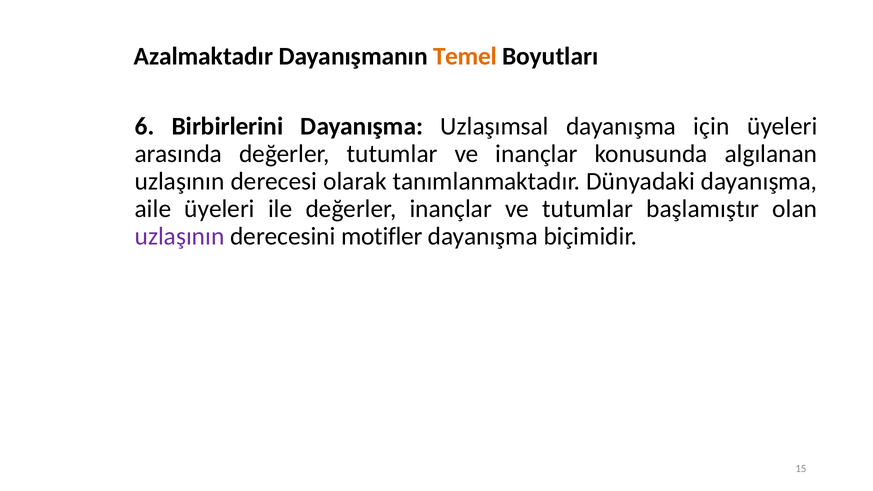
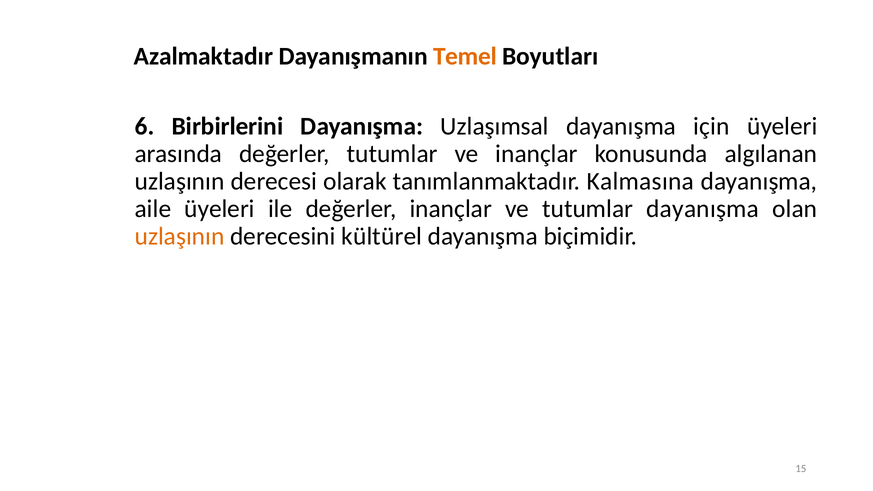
Dünyadaki: Dünyadaki -> Kalmasına (640, 182)
tutumlar başlamıştır: başlamıştır -> dayanışma (703, 209)
uzlaşının colour: purple -> orange (180, 237)
motifler: motifler -> kültürel (382, 237)
